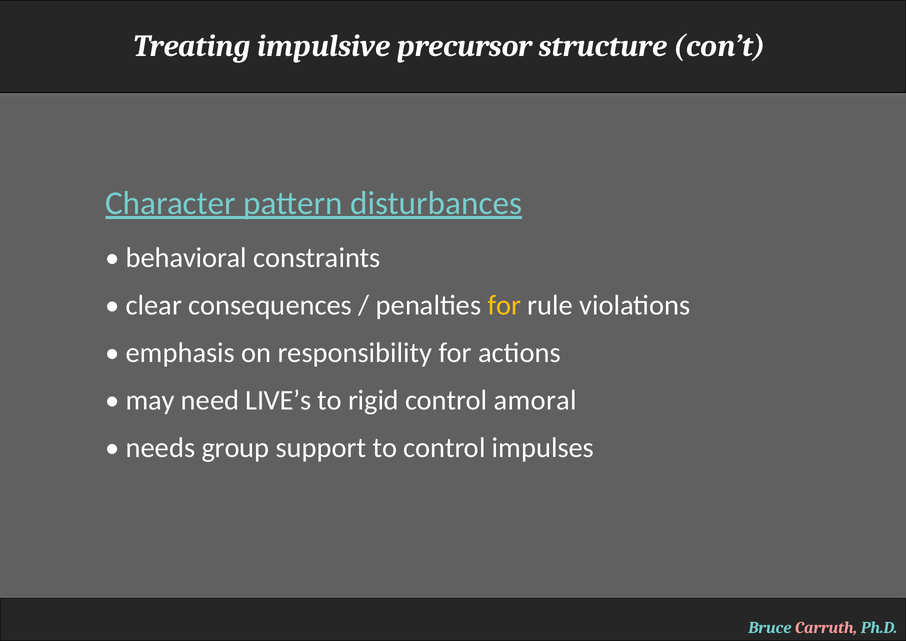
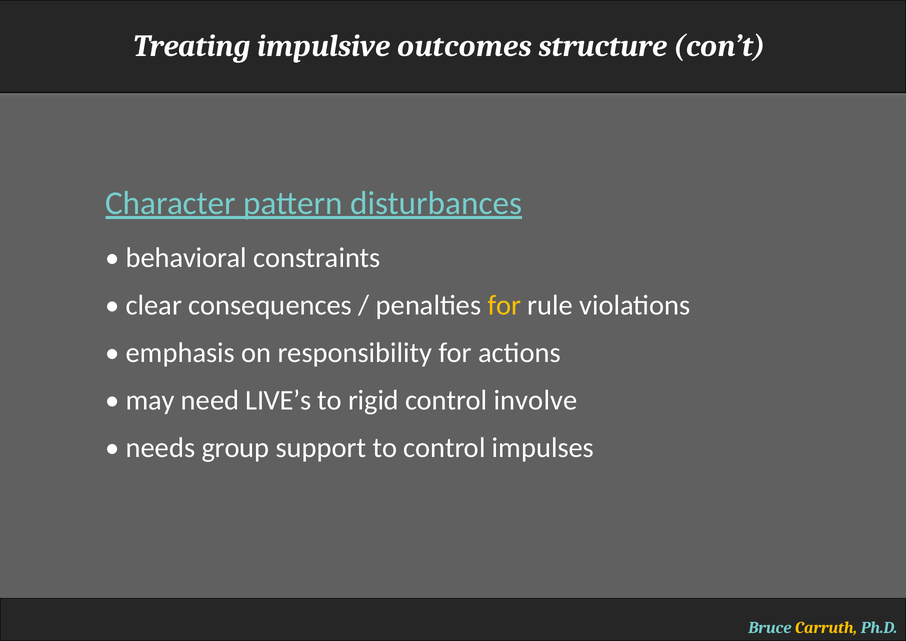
precursor: precursor -> outcomes (464, 46)
amoral: amoral -> involve (536, 400)
Carruth colour: pink -> yellow (826, 628)
